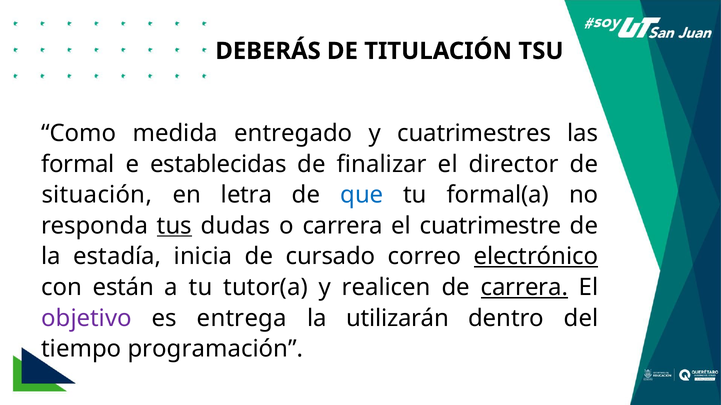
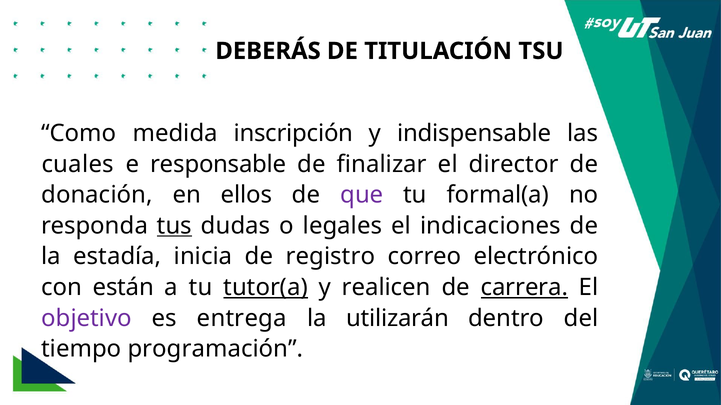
entregado: entregado -> inscripción (293, 133)
cuatrimestres: cuatrimestres -> indispensable (474, 133)
formal: formal -> cuales (78, 164)
establecidas: establecidas -> responsable (218, 164)
situación: situación -> donación (97, 195)
letra: letra -> ellos (247, 195)
que colour: blue -> purple (362, 195)
o carrera: carrera -> legales (343, 226)
cuatrimestre: cuatrimestre -> indicaciones (490, 226)
cursado: cursado -> registro (330, 256)
electrónico underline: present -> none (536, 256)
tutor(a underline: none -> present (266, 287)
